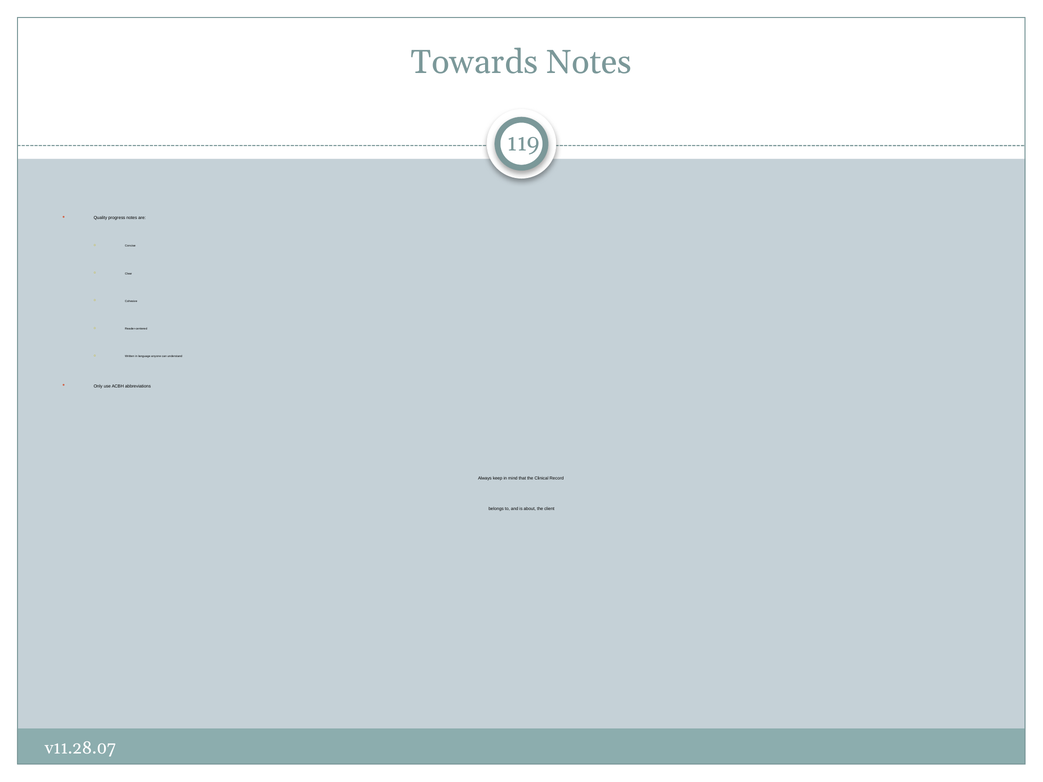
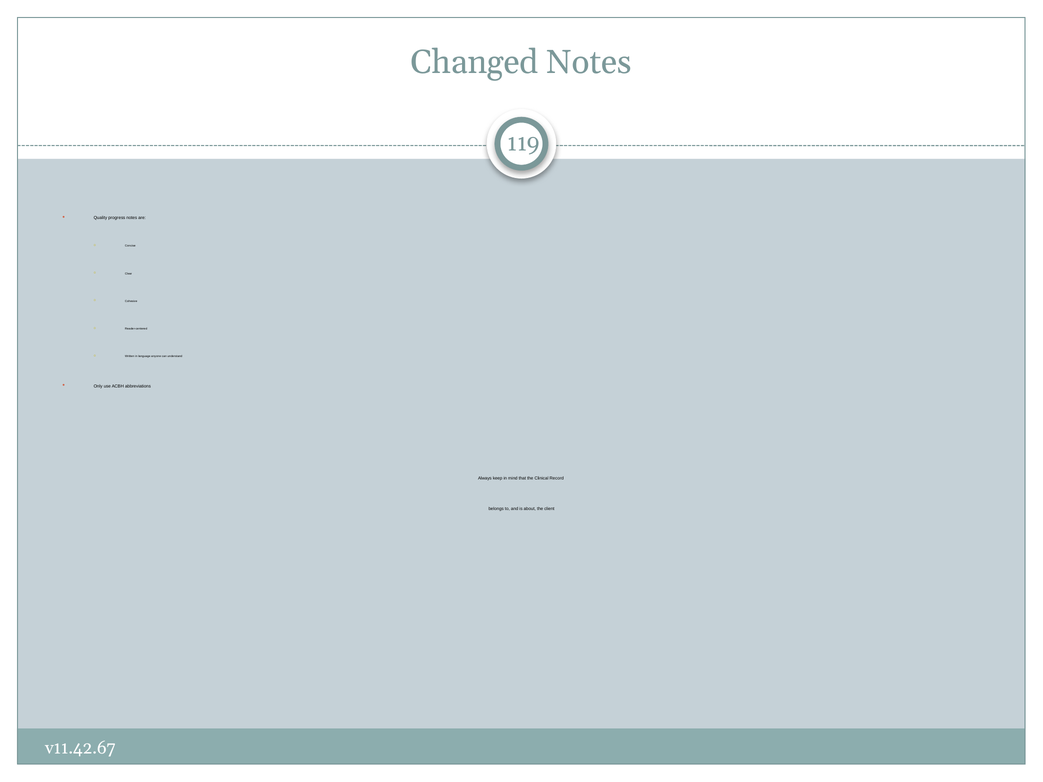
Towards: Towards -> Changed (475, 62)
v11.28.07: v11.28.07 -> v11.42.67 (80, 748)
